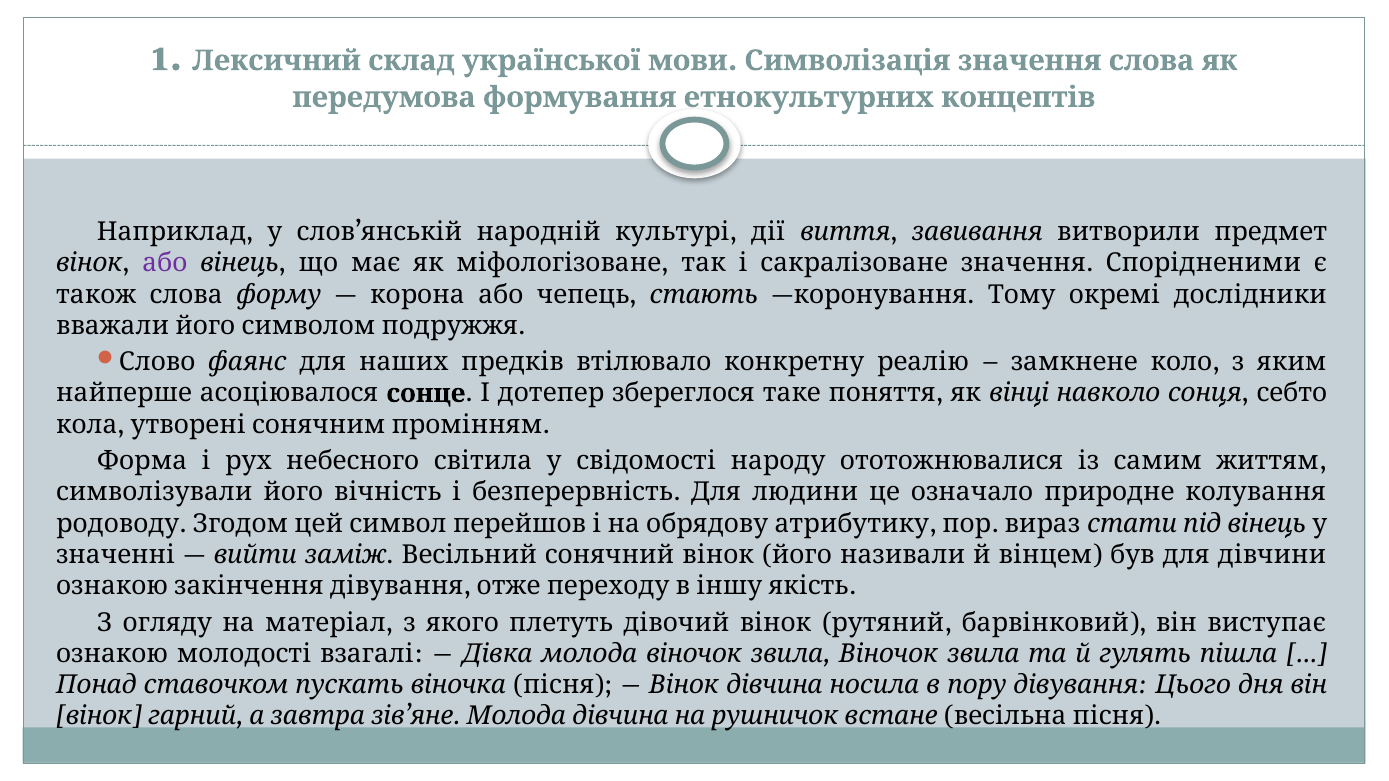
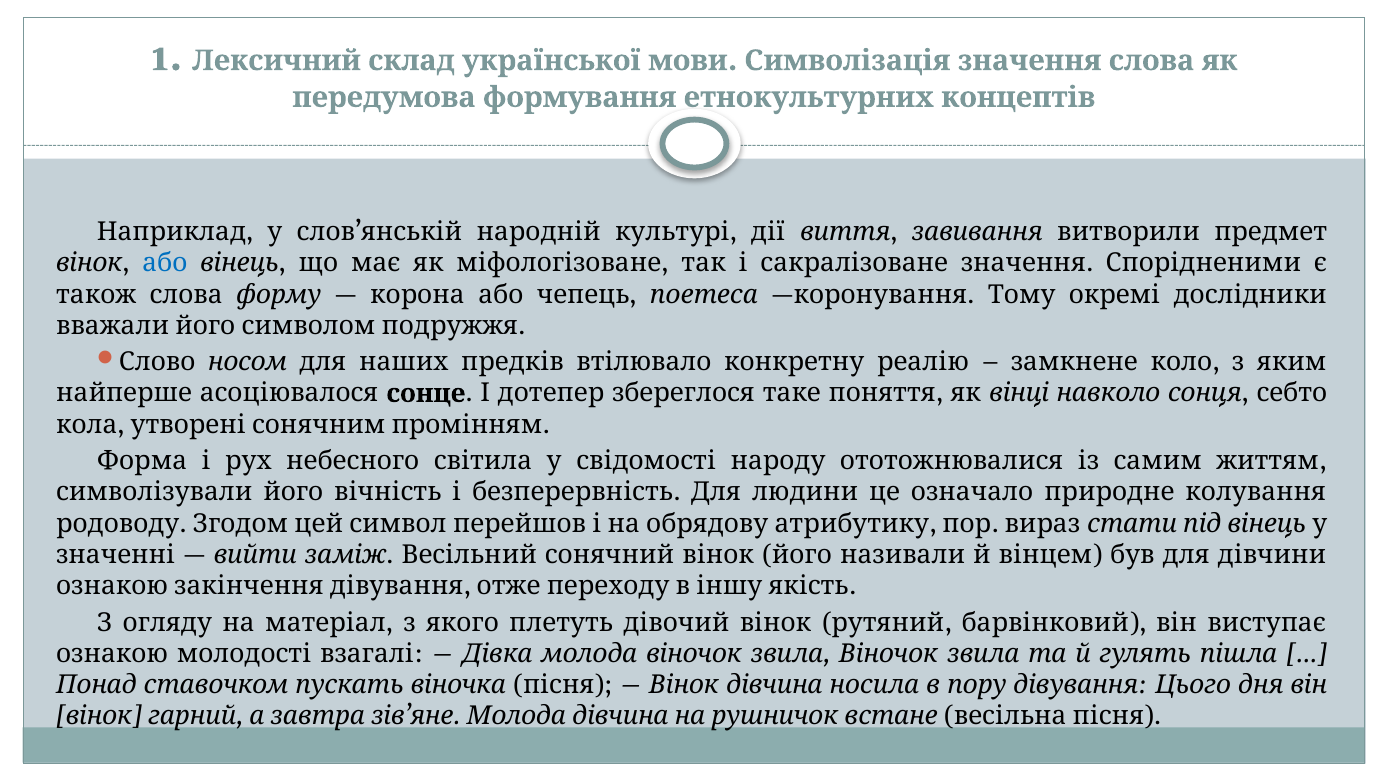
або colour: purple -> blue (165, 263)
стають: стають -> поетеса (704, 295)
фаянс: фаянс -> носом (248, 362)
